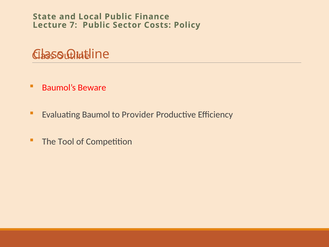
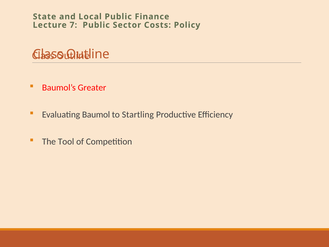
Beware: Beware -> Greater (92, 88)
Provider: Provider -> Startling (138, 115)
